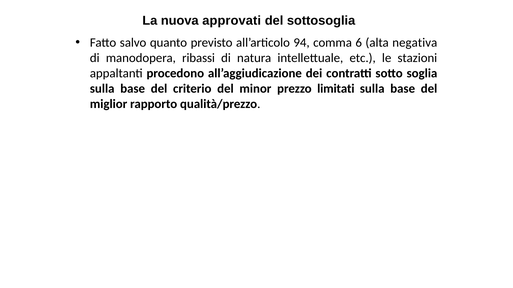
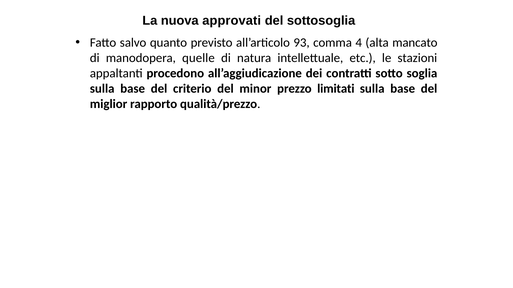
94: 94 -> 93 (302, 43)
6: 6 -> 4 (359, 43)
negativa: negativa -> mancato (415, 43)
ribassi: ribassi -> quelle (198, 58)
